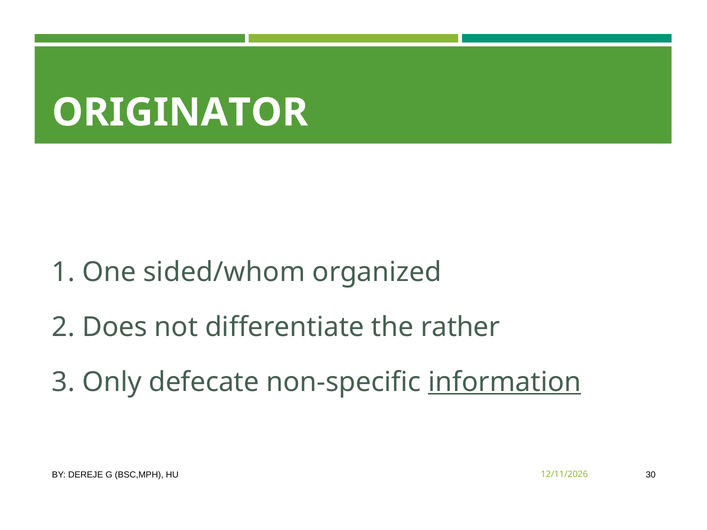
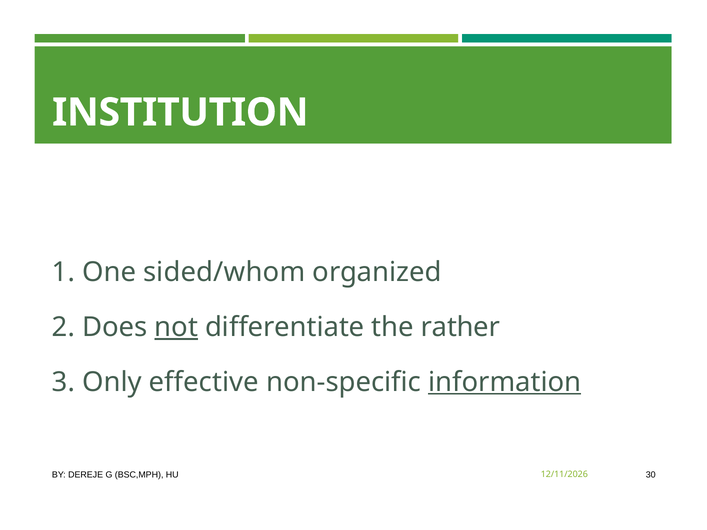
ORIGINATOR: ORIGINATOR -> INSTITUTION (180, 113)
not underline: none -> present (176, 327)
defecate: defecate -> effective (204, 382)
